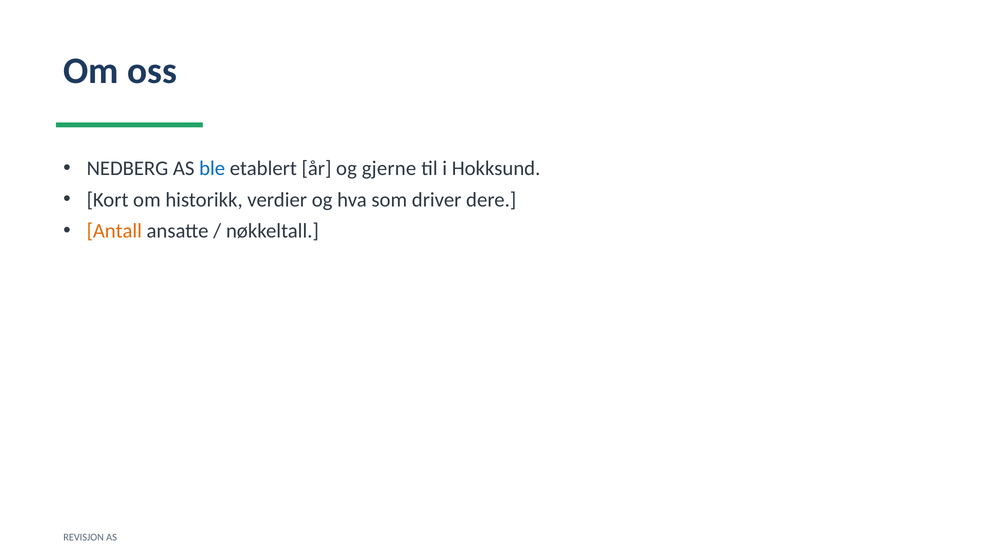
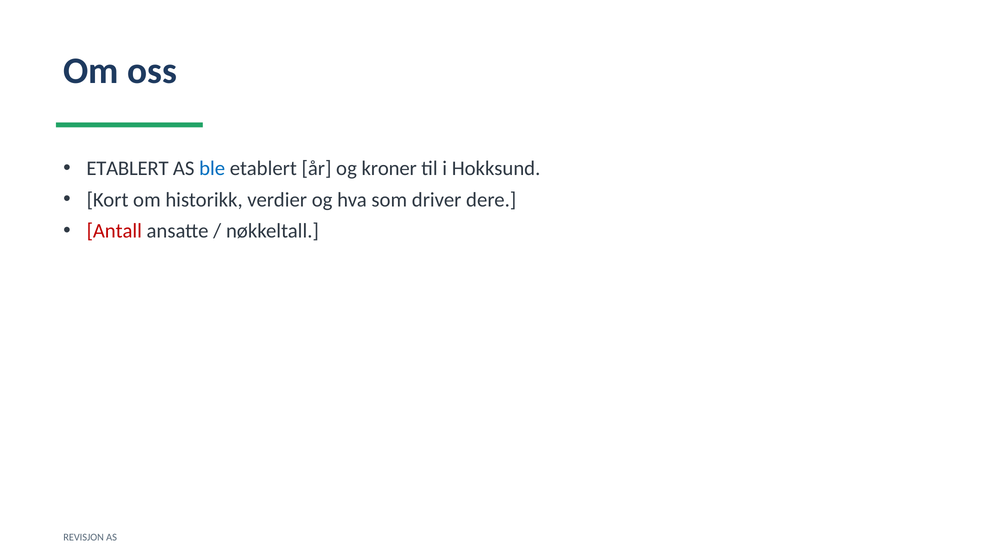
NEDBERG: NEDBERG -> ETABLERT (128, 169)
gjerne: gjerne -> kroner (389, 169)
Antall colour: orange -> red (114, 231)
